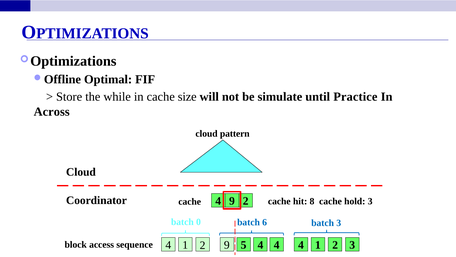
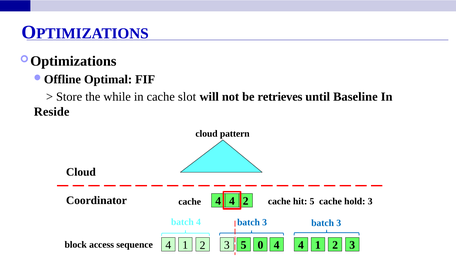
size: size -> slot (187, 97)
simulate: simulate -> retrieves (280, 97)
Practice: Practice -> Baseline (355, 97)
Across: Across -> Reside (52, 111)
9: 9 -> 4 (232, 201)
hit 8: 8 -> 5 (312, 201)
batch 0: 0 -> 4 (198, 222)
6: 6 -> 3 (265, 222)
1 9: 9 -> 3 (227, 245)
5 4: 4 -> 0 (260, 245)
